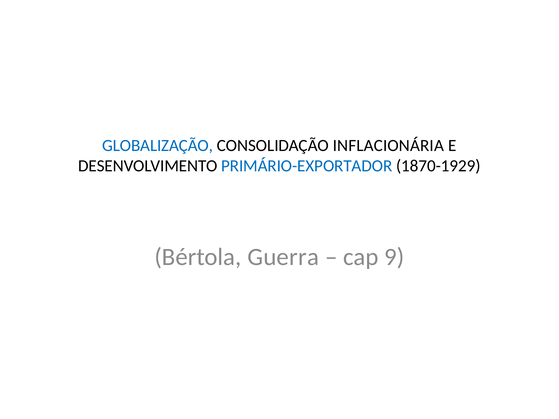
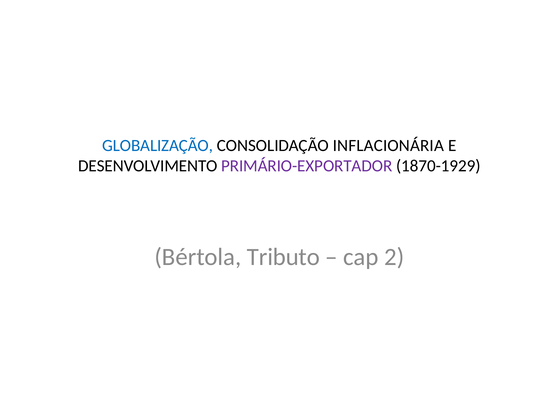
PRIMÁRIO-EXPORTADOR colour: blue -> purple (307, 166)
Guerra: Guerra -> Tributo (283, 257)
9: 9 -> 2 (394, 257)
